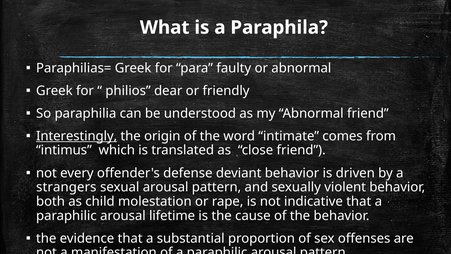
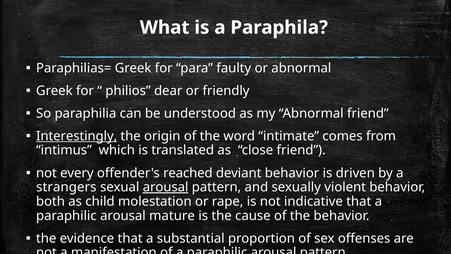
defense: defense -> reached (188, 173)
arousal underline: none -> present (166, 187)
lifetime: lifetime -> mature (172, 215)
